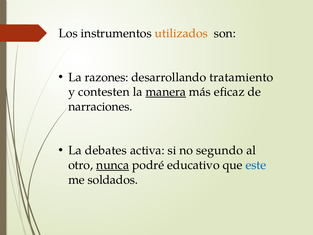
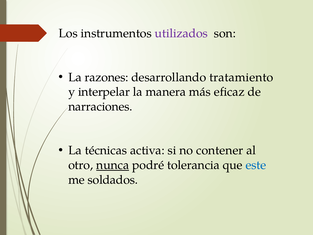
utilizados colour: orange -> purple (181, 33)
contesten: contesten -> interpelar (104, 92)
manera underline: present -> none (166, 92)
debates: debates -> técnicas (106, 150)
segundo: segundo -> contener (220, 150)
educativo: educativo -> tolerancia (193, 165)
